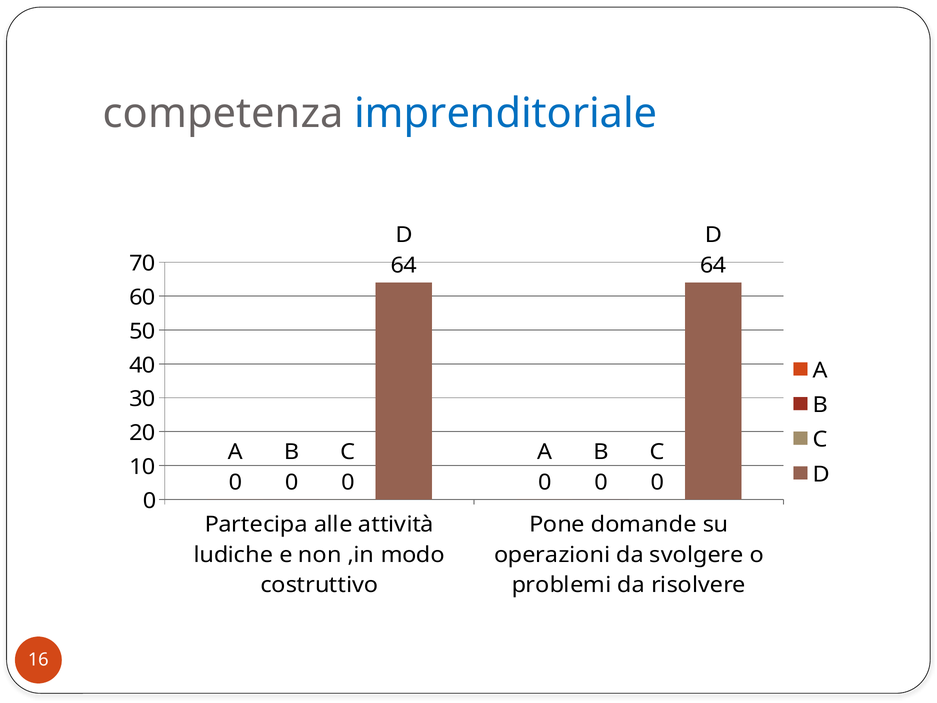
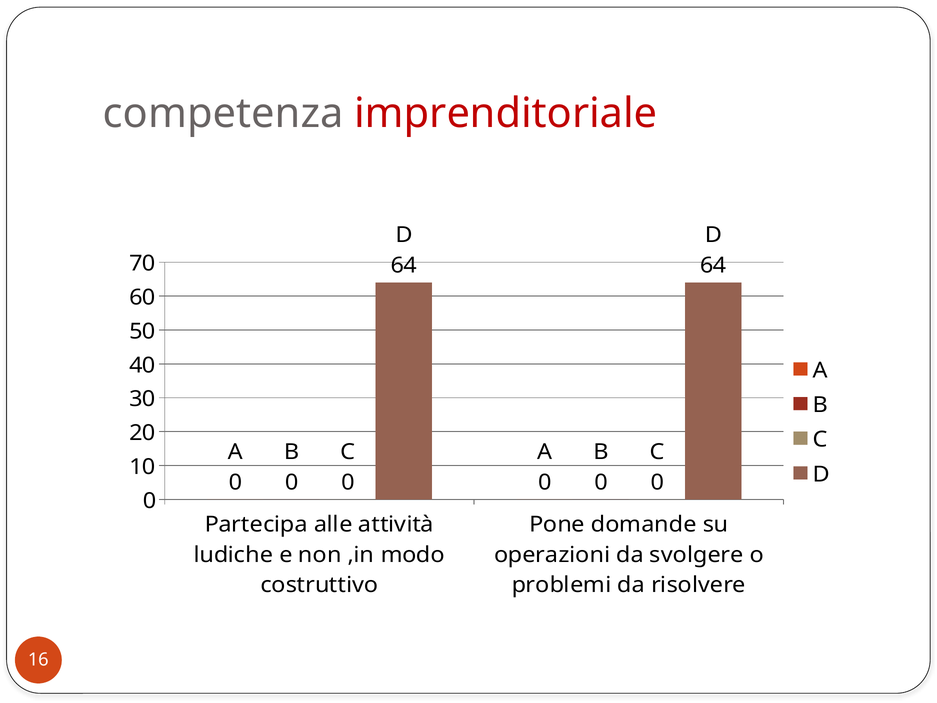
imprenditoriale colour: blue -> red (506, 114)
